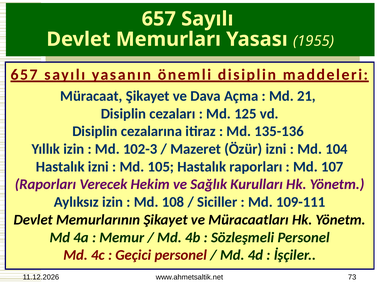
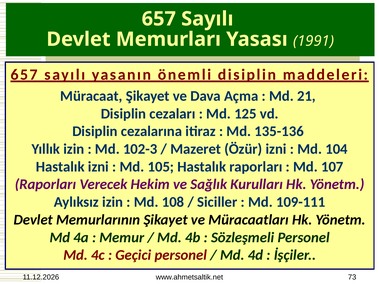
1955: 1955 -> 1991 (314, 41)
